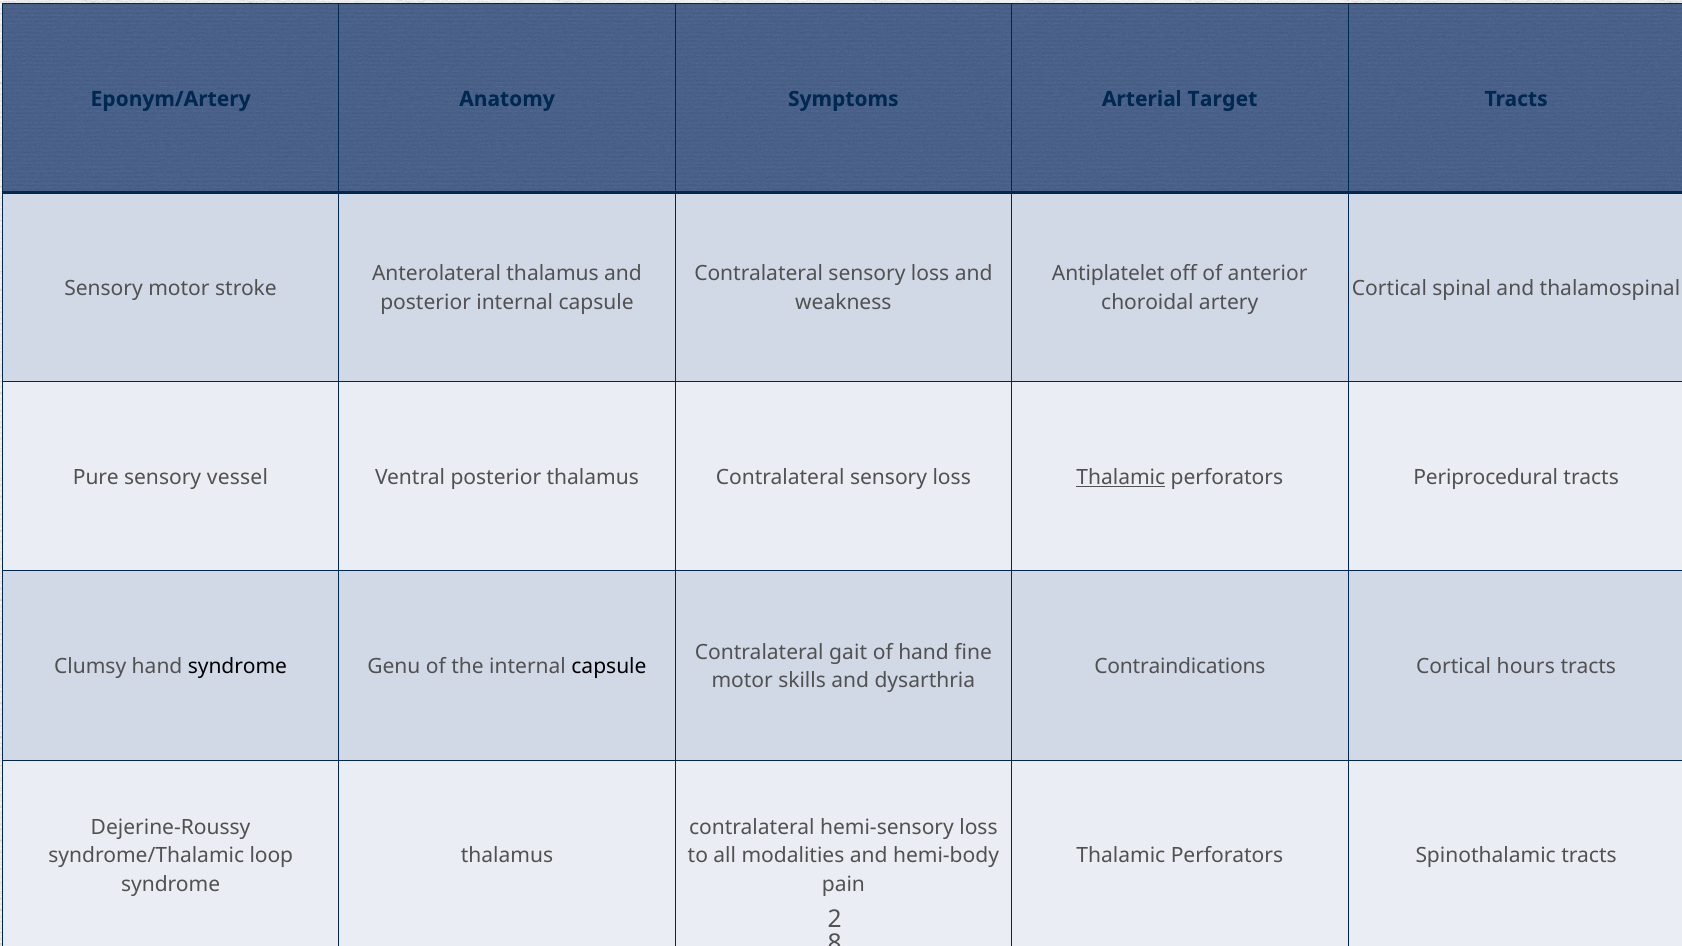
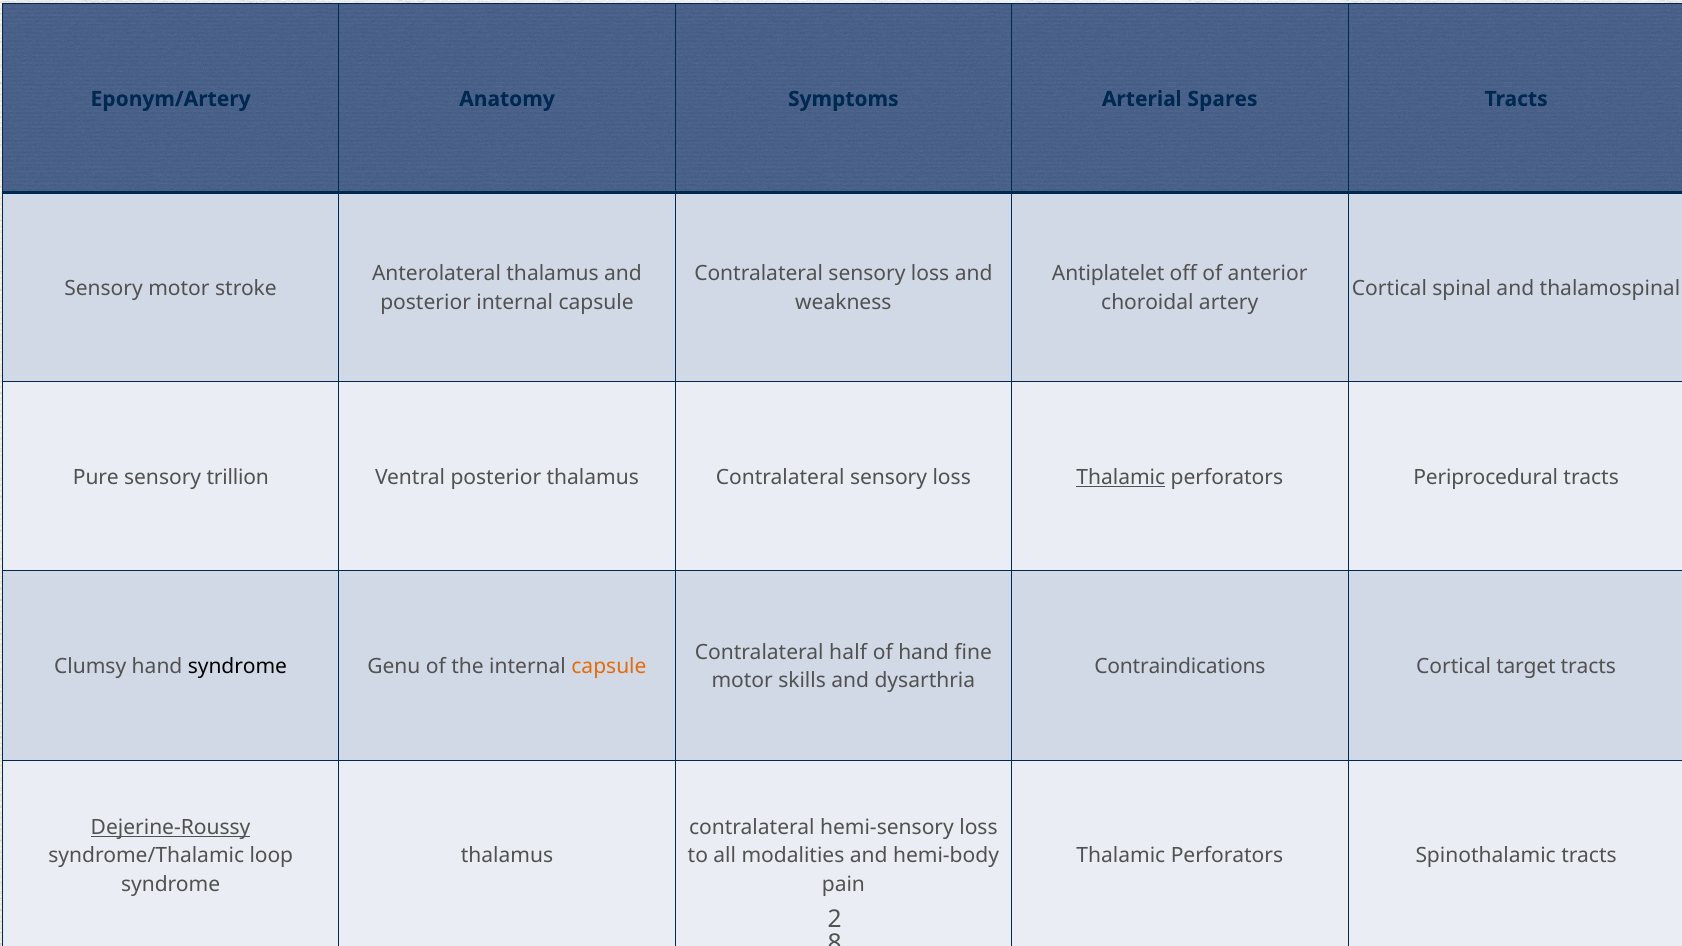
Target: Target -> Spares (1222, 99)
vessel: vessel -> trillion (238, 477)
gait: gait -> half (848, 652)
capsule colour: black -> orange (609, 667)
hours: hours -> target (1526, 667)
Dejerine-Roussy underline: none -> present (171, 827)
